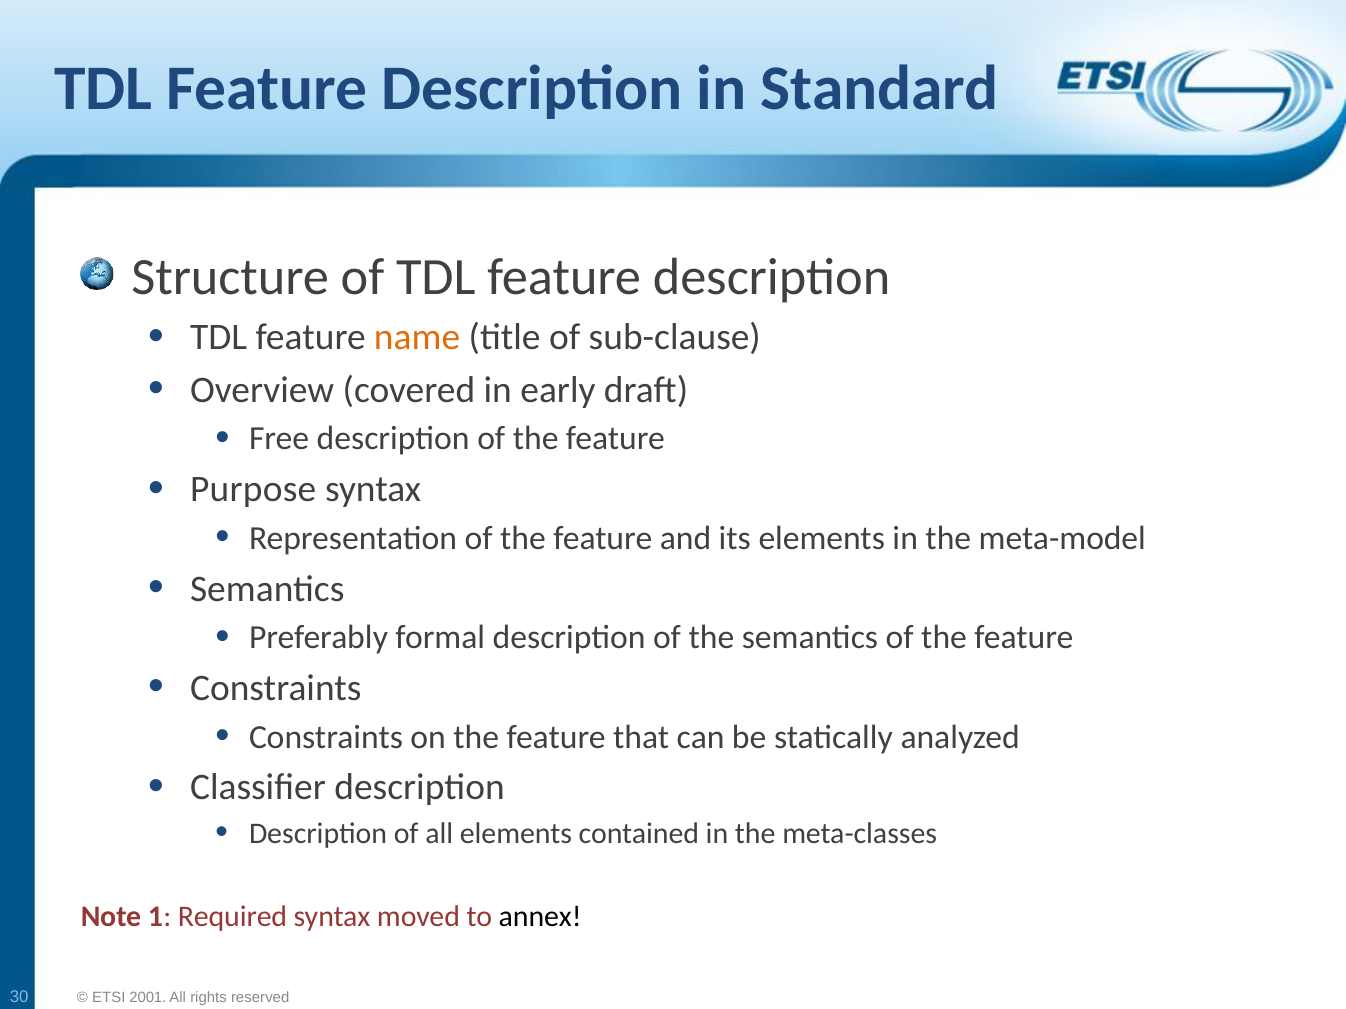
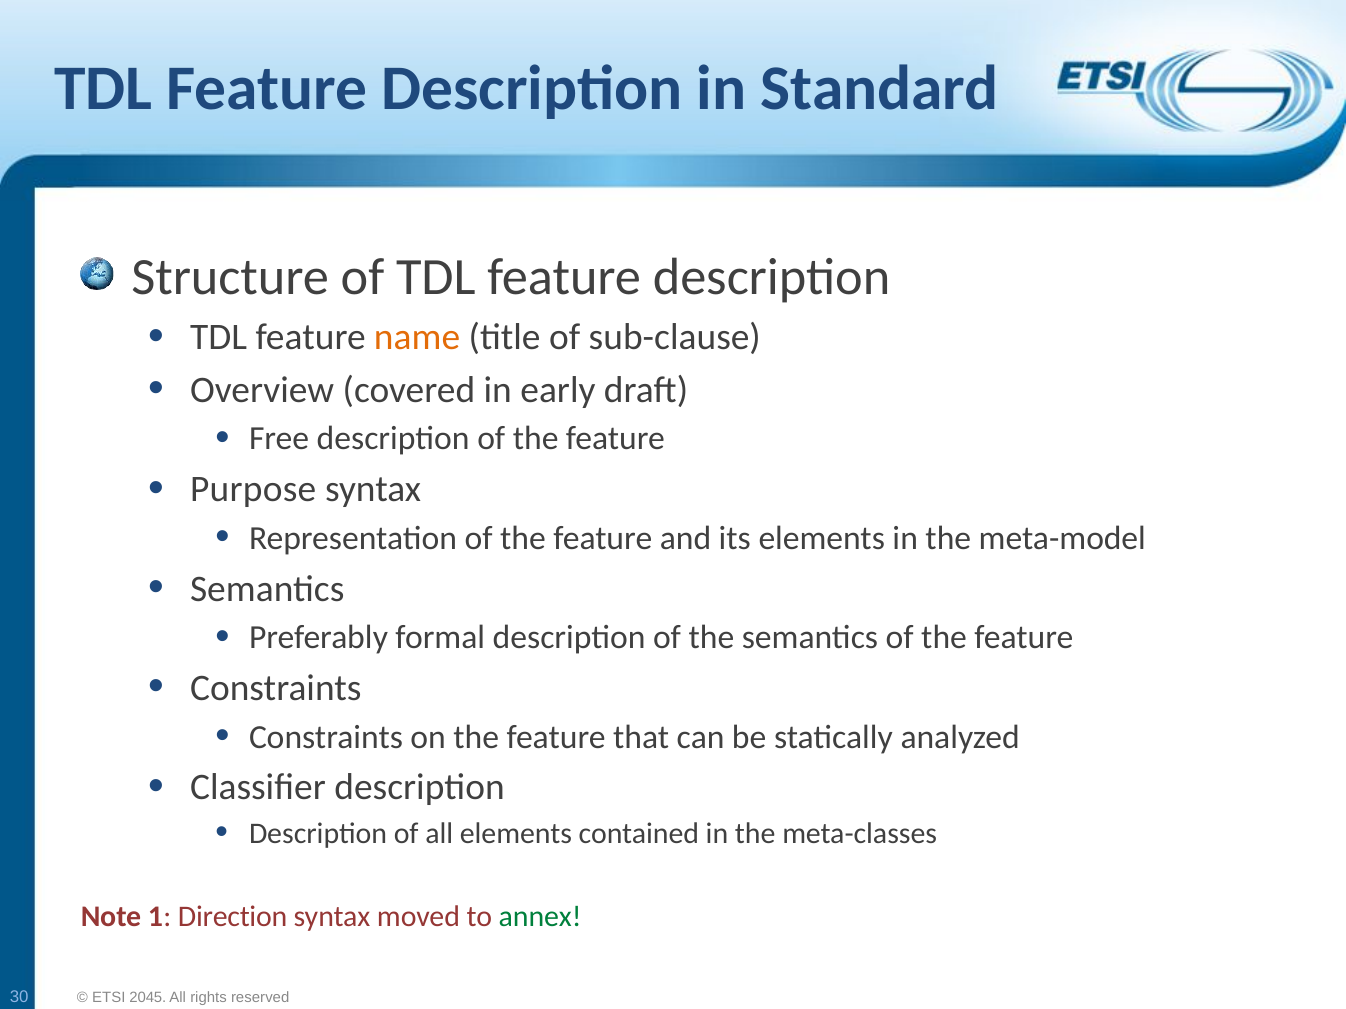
Required: Required -> Direction (233, 917)
annex colour: black -> green (540, 917)
2001: 2001 -> 2045 (148, 998)
